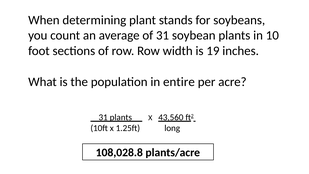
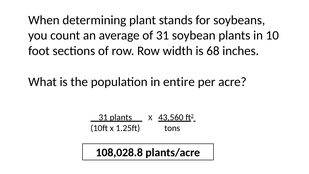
19: 19 -> 68 (213, 51)
long: long -> tons (172, 128)
